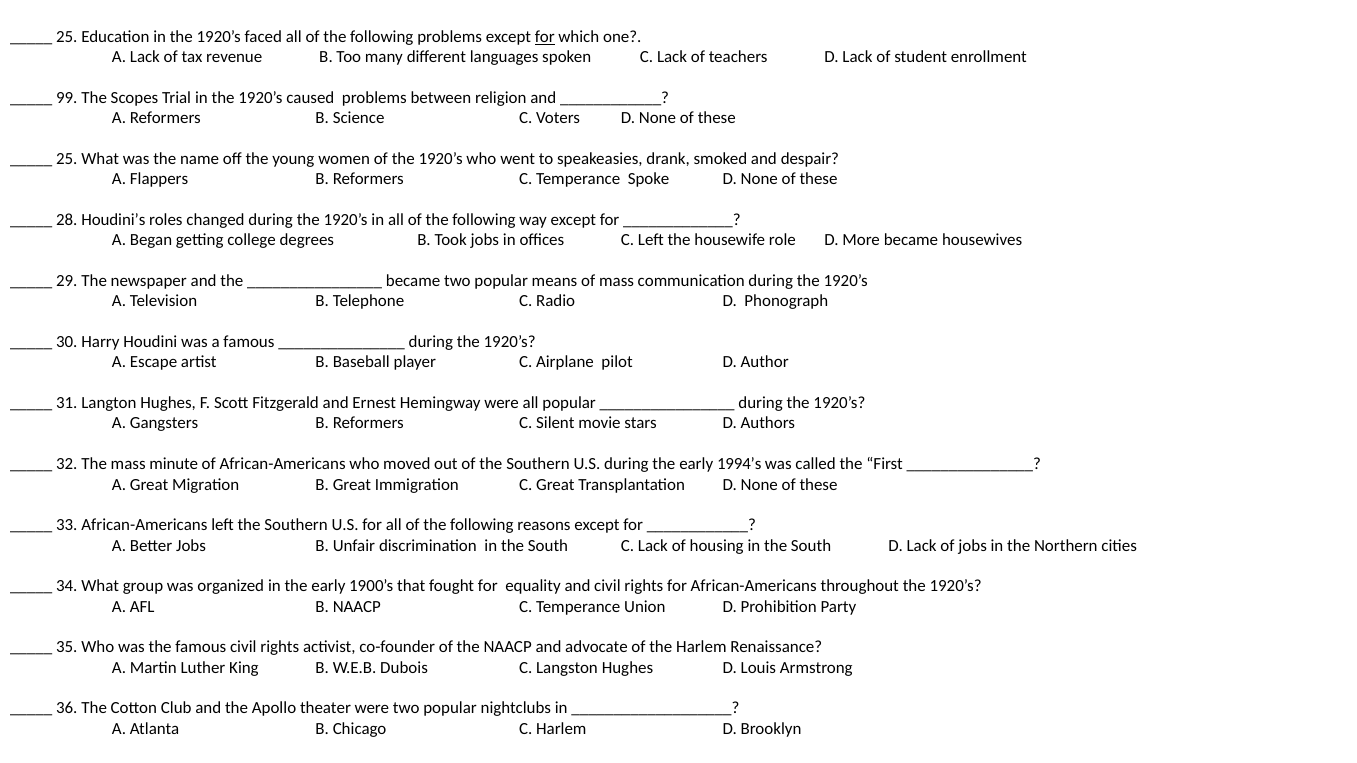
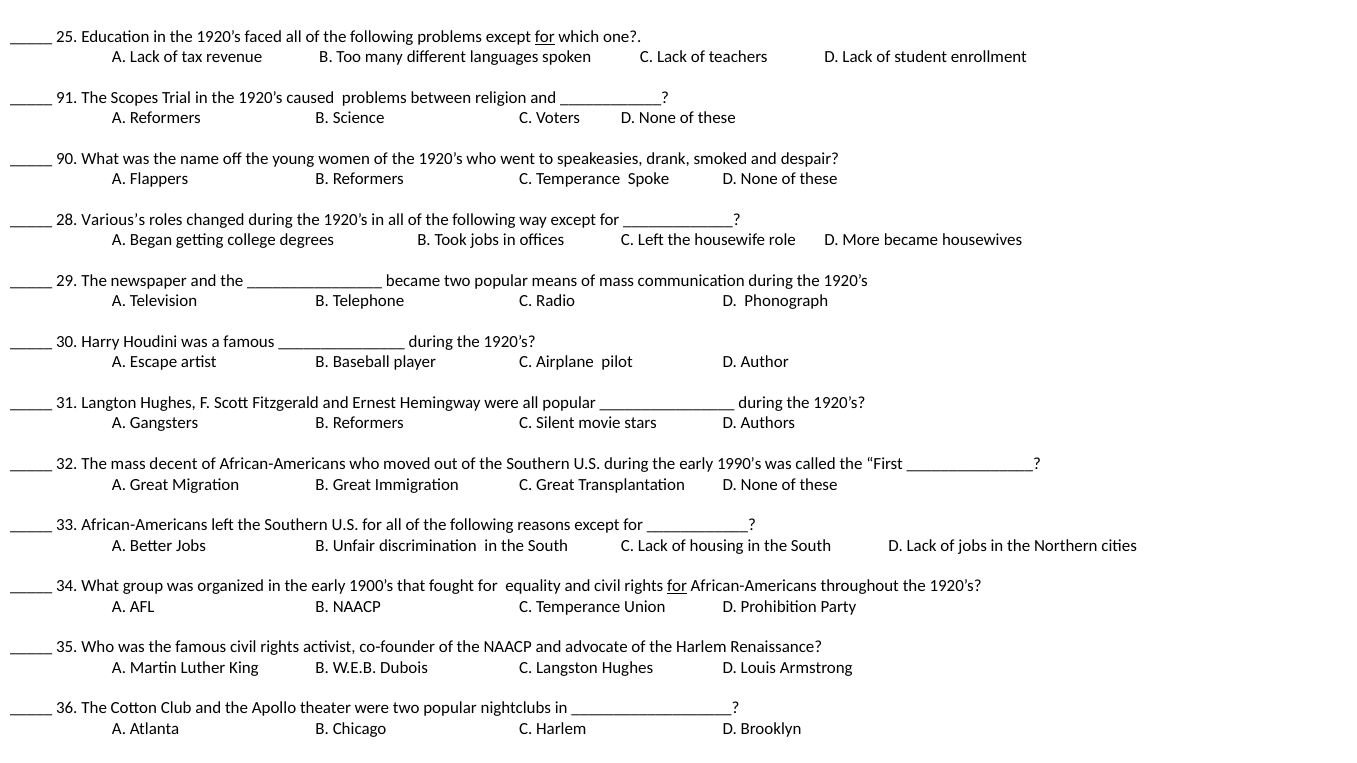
99: 99 -> 91 (67, 98)
25: 25 -> 90 (67, 159)
Houdini’s: Houdini’s -> Various’s (113, 220)
minute: minute -> decent (174, 464)
1994’s: 1994’s -> 1990’s (739, 464)
for underline: none -> present (677, 586)
